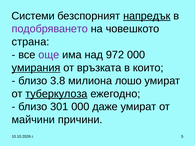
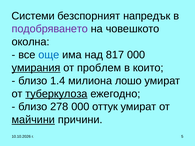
напредък underline: present -> none (147, 16)
страна: страна -> околна (31, 42)
още colour: purple -> blue (49, 55)
972: 972 -> 817 (115, 55)
връзката: връзката -> проблем (99, 68)
3.8: 3.8 -> 1.4 (58, 81)
301: 301 -> 278 (59, 107)
даже: даже -> оттук (105, 107)
майчини underline: none -> present (33, 120)
